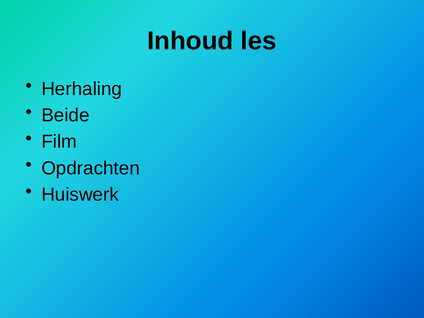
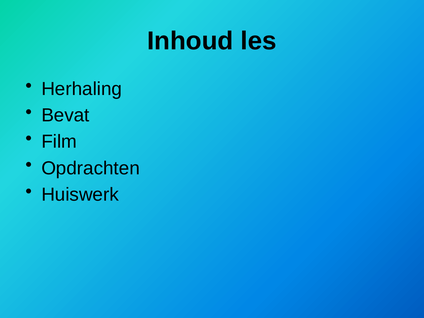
Beide: Beide -> Bevat (65, 115)
